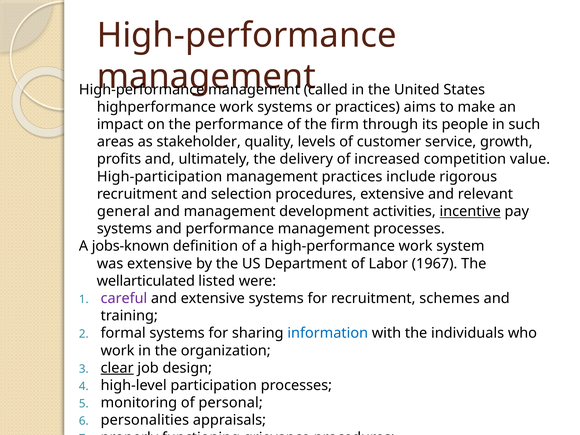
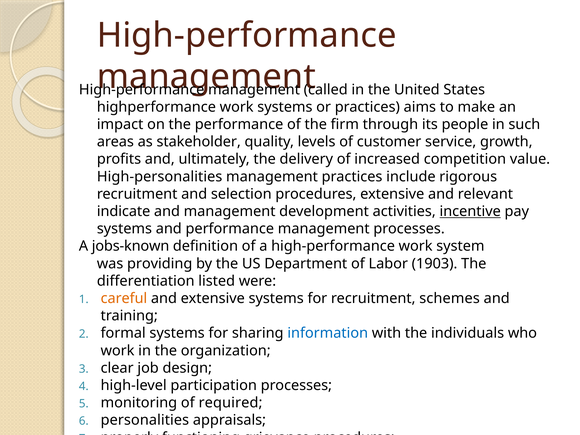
High-participation: High-participation -> High-personalities (160, 177)
general: general -> indicate (124, 211)
was extensive: extensive -> providing (160, 264)
1967: 1967 -> 1903 (435, 264)
wellarticulated: wellarticulated -> differentiation (146, 281)
careful colour: purple -> orange (124, 298)
clear underline: present -> none (117, 368)
personal: personal -> required (231, 403)
